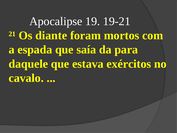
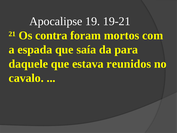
diante: diante -> contra (51, 35)
exércitos: exércitos -> reunidos (129, 64)
